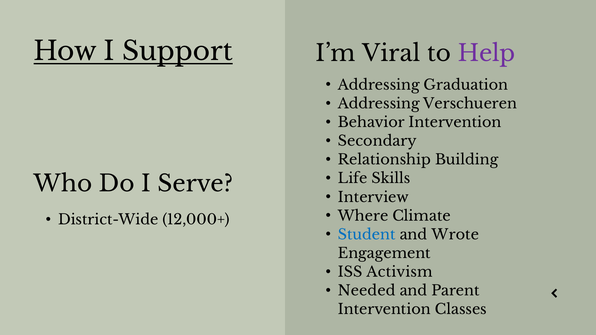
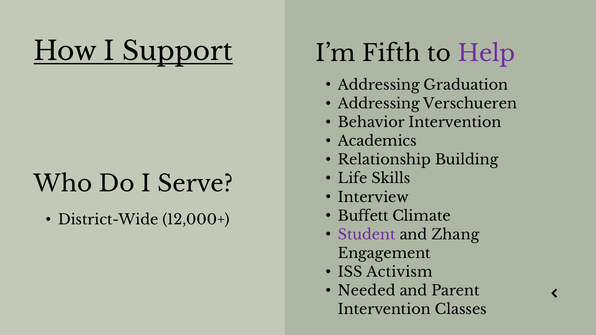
Viral: Viral -> Fifth (391, 54)
Secondary: Secondary -> Academics (377, 141)
Where: Where -> Buffett (363, 216)
Student colour: blue -> purple (367, 235)
Wrote: Wrote -> Zhang (455, 235)
